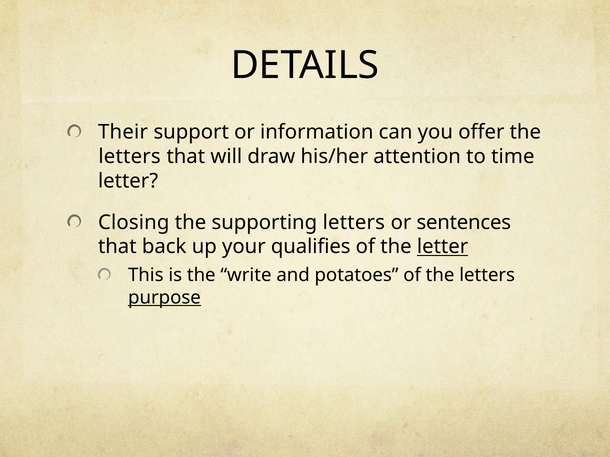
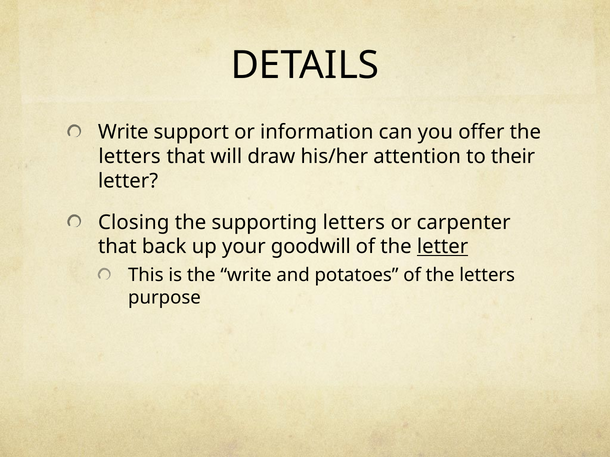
Their: Their -> Write (123, 132)
time: time -> their (513, 157)
sentences: sentences -> carpenter (464, 223)
qualifies: qualifies -> goodwill (311, 247)
purpose underline: present -> none (164, 298)
